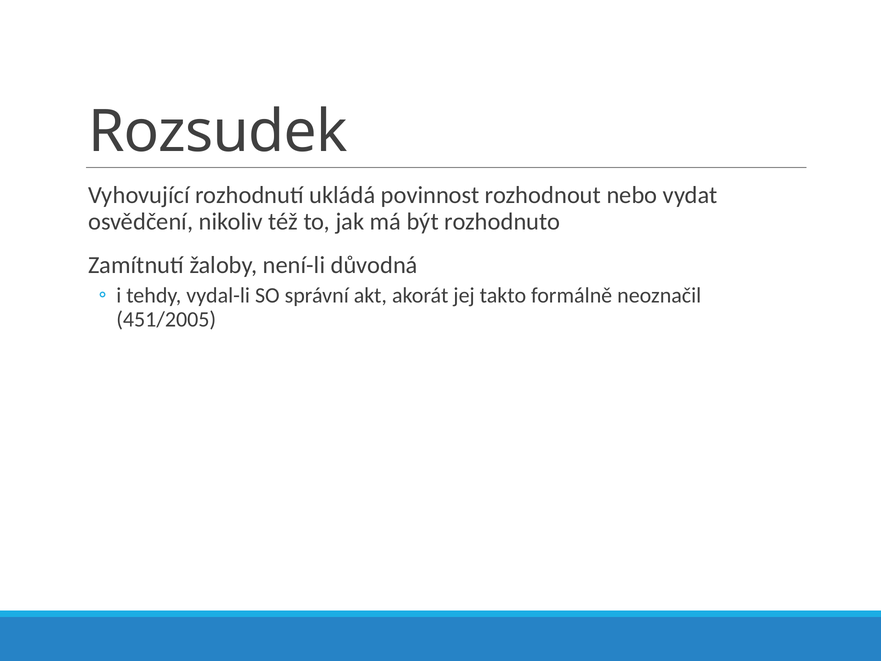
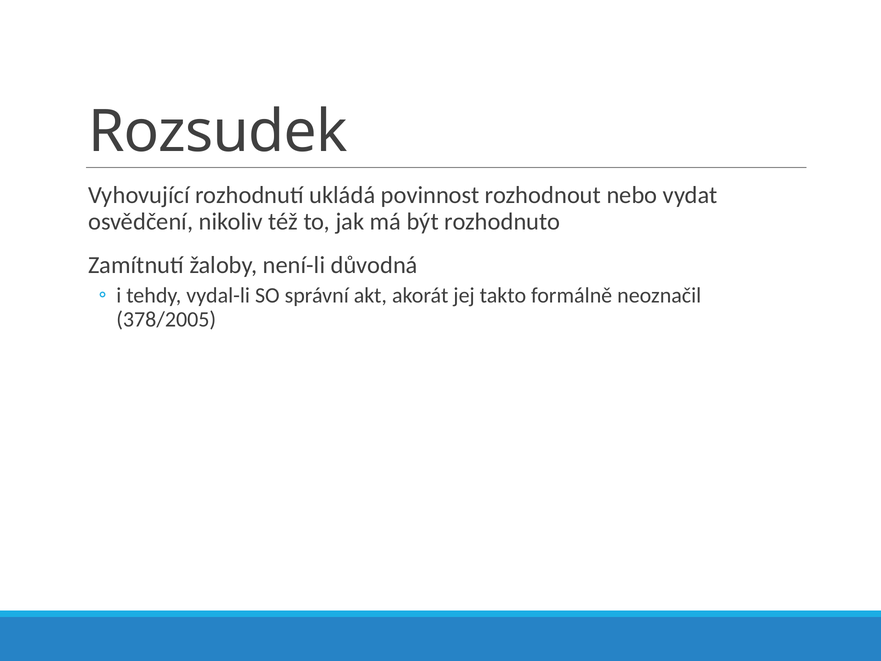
451/2005: 451/2005 -> 378/2005 (166, 319)
